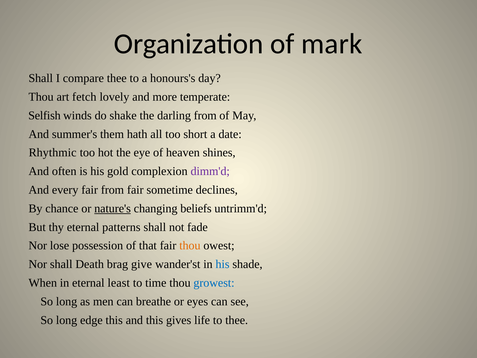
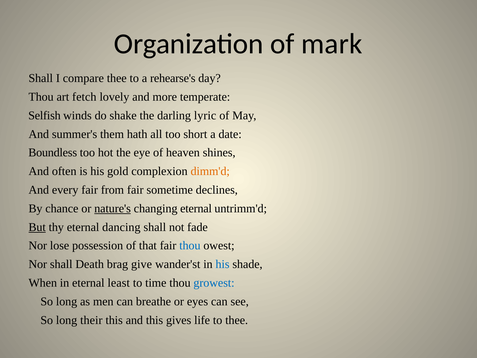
honours's: honours's -> rehearse's (173, 78)
darling from: from -> lyric (205, 115)
Rhythmic: Rhythmic -> Boundless (53, 153)
dimm'd colour: purple -> orange (210, 171)
changing beliefs: beliefs -> eternal (196, 208)
But underline: none -> present (37, 227)
patterns: patterns -> dancing (121, 227)
thou colour: orange -> blue (190, 246)
edge: edge -> their (91, 320)
